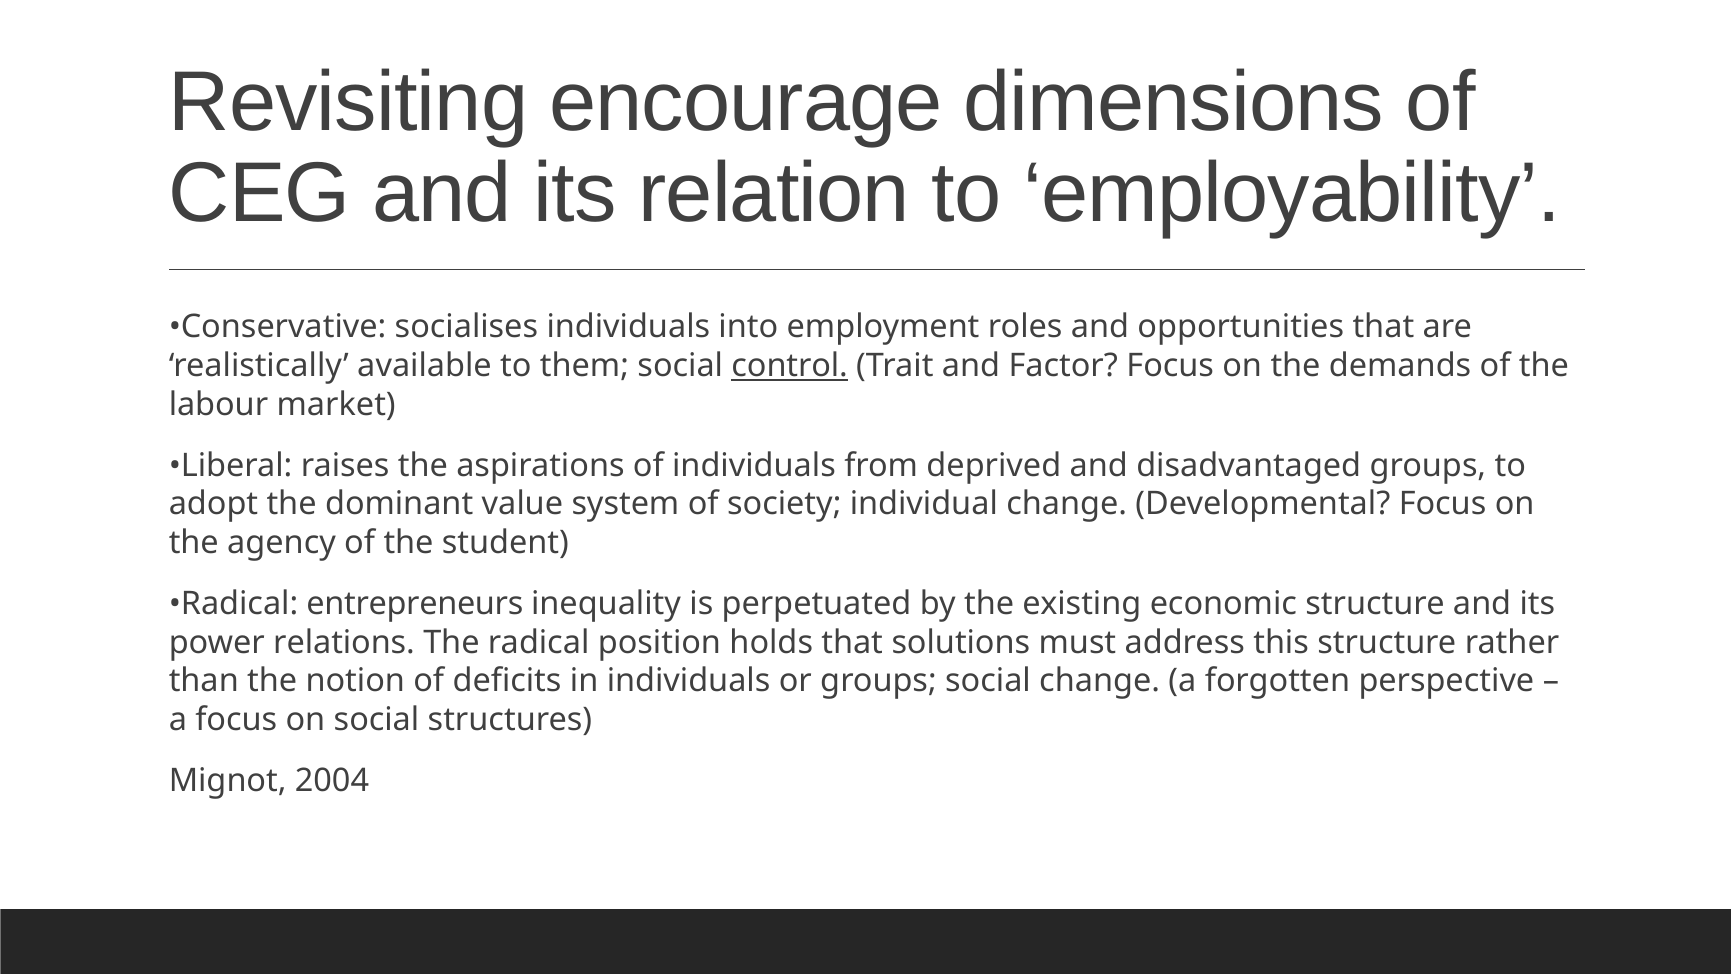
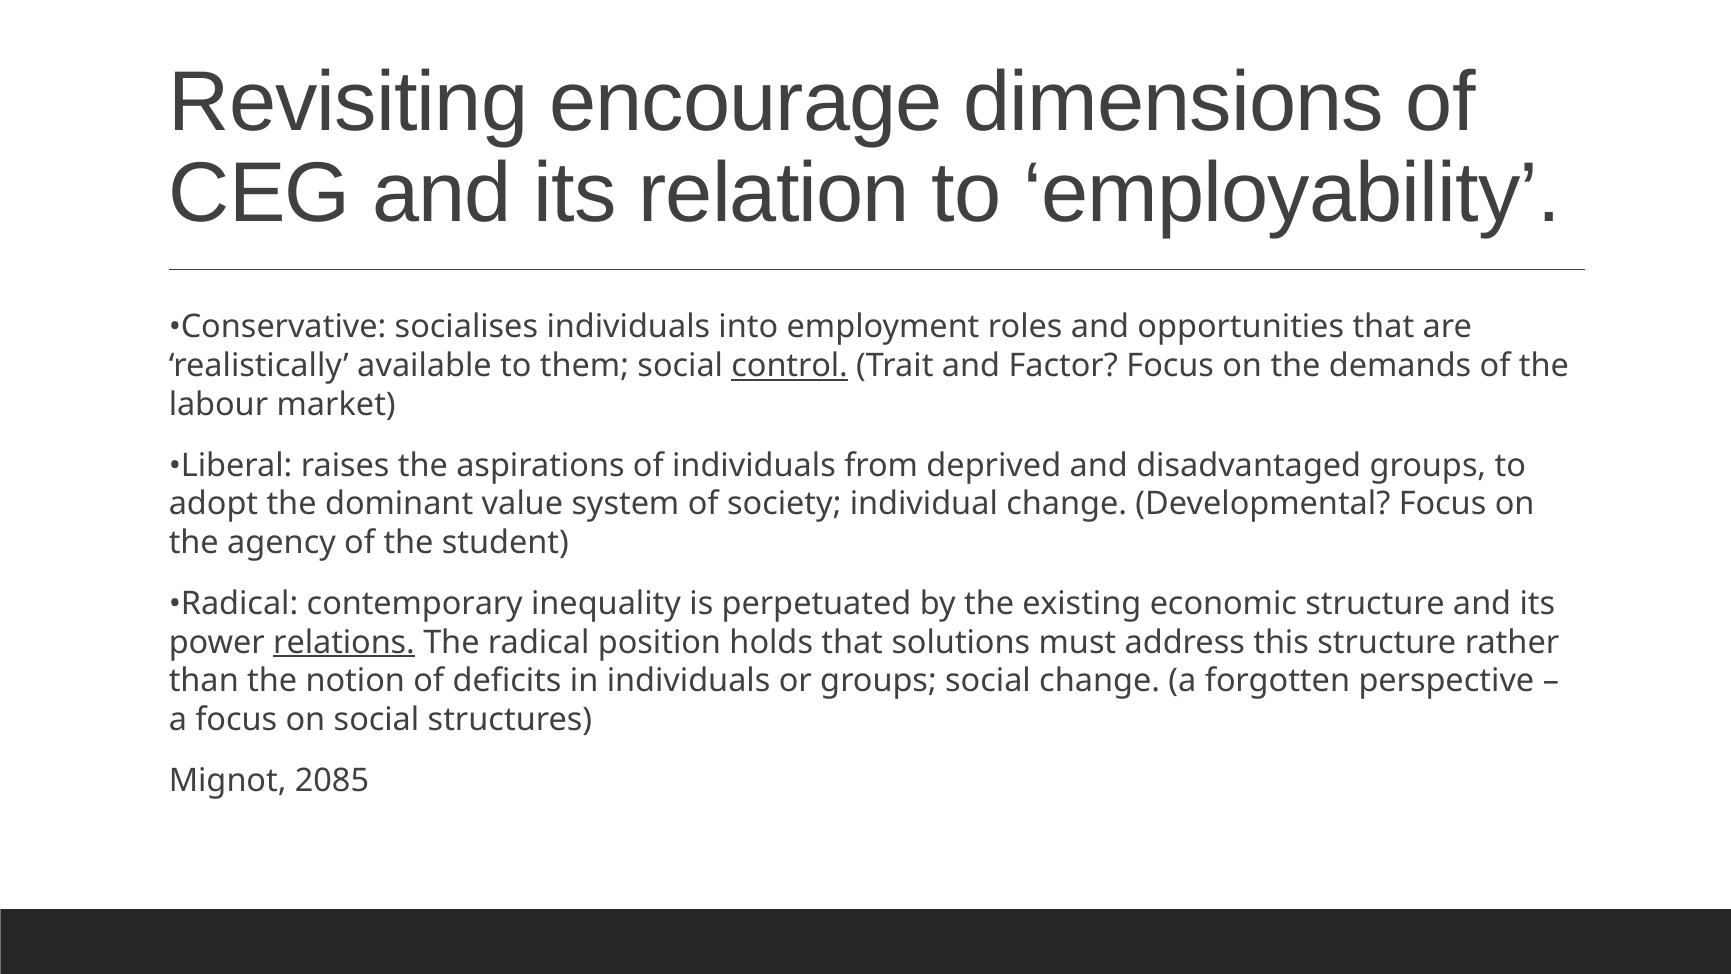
entrepreneurs: entrepreneurs -> contemporary (415, 604)
relations underline: none -> present (344, 642)
2004: 2004 -> 2085 (332, 780)
